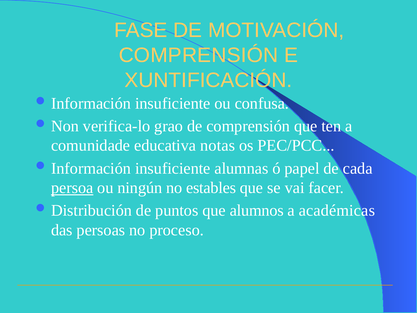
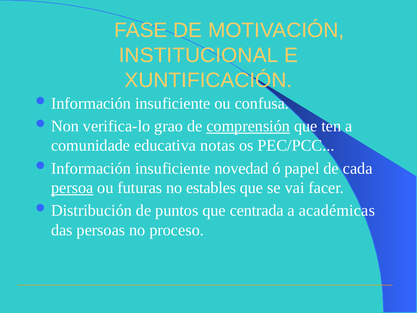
COMPRENSIÓN: COMPRENSIÓN -> INSTITUCIONAL (199, 55)
comprensión underline: none -> present (248, 126)
alumnas: alumnas -> novedad (242, 168)
ningún: ningún -> futuras (140, 188)
alumnos: alumnos -> centrada (257, 210)
